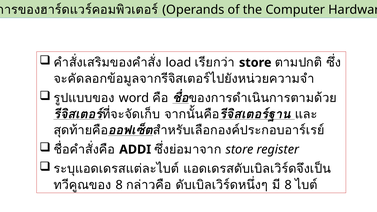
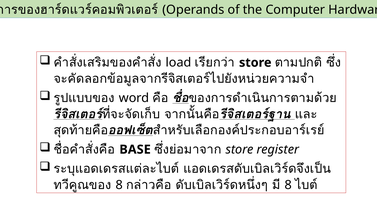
ADDI: ADDI -> BASE (135, 150)
